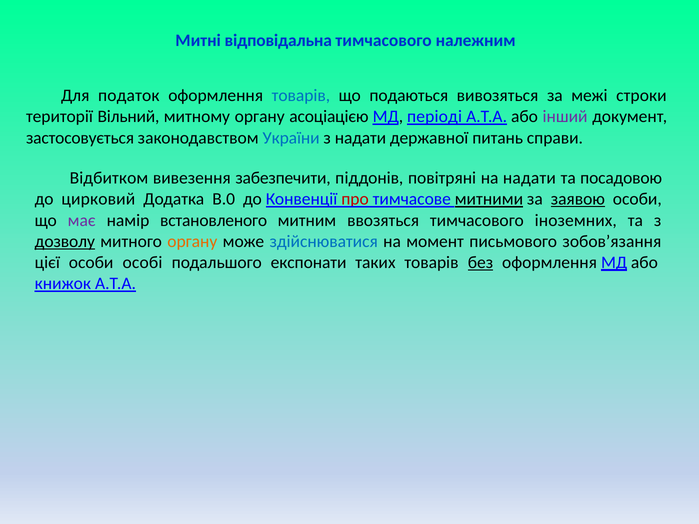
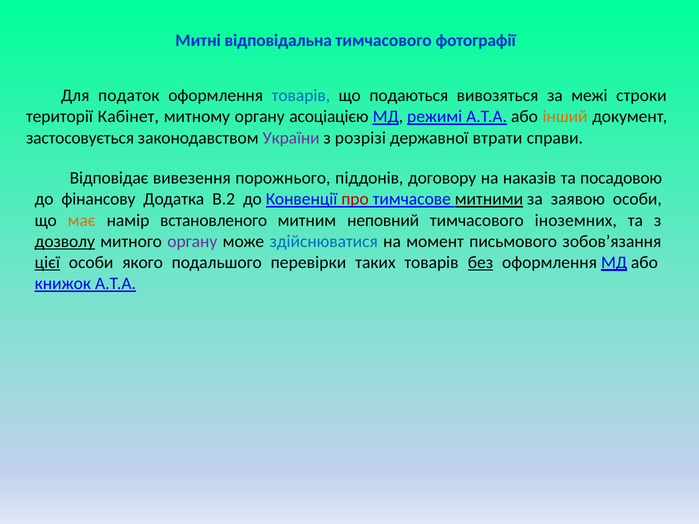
належним: належним -> фотографії (476, 41)
Вільний: Вільний -> Кабінет (128, 117)
періоді: періоді -> режимі (435, 117)
інший colour: purple -> orange (565, 117)
України colour: blue -> purple (291, 138)
з надати: надати -> розрізі (360, 138)
питань: питань -> втрати (498, 138)
Відбитком: Відбитком -> Відповідає (109, 178)
забезпечити: забезпечити -> порожнього (283, 178)
повітряні: повітряні -> договору (442, 178)
на надати: надати -> наказів (530, 178)
цирковий: цирковий -> фінансову (98, 199)
B.0: B.0 -> B.2 (224, 199)
заявою underline: present -> none (578, 199)
має colour: purple -> orange (82, 221)
ввозяться: ввозяться -> неповний (383, 221)
органу colour: orange -> purple (192, 241)
цієї underline: none -> present (47, 262)
особі: особі -> якого (143, 262)
експонати: експонати -> перевірки (308, 262)
